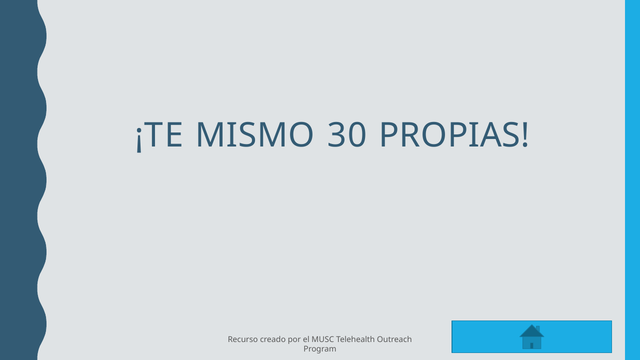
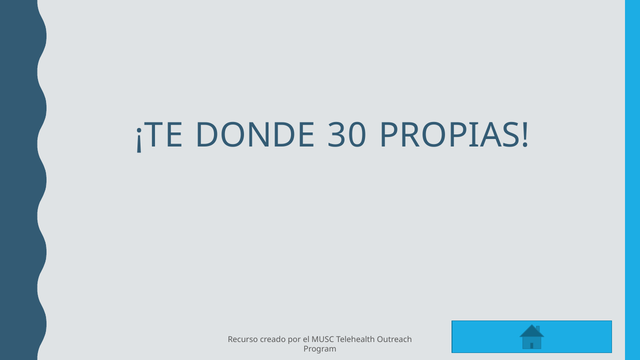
MISMO: MISMO -> DONDE (255, 136)
